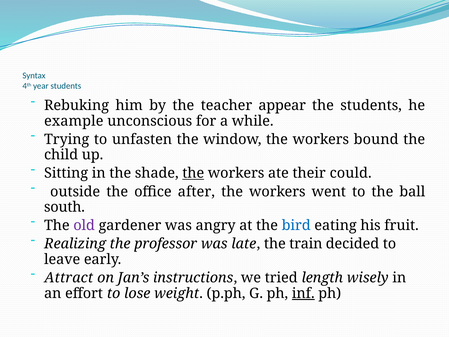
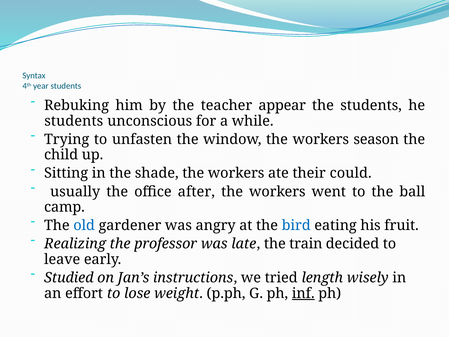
example: example -> students (74, 121)
bound: bound -> season (376, 139)
the underline: present -> none (193, 173)
outside: outside -> usually (75, 191)
south: south -> camp (64, 207)
old colour: purple -> blue (84, 225)
Attract: Attract -> Studied (69, 278)
